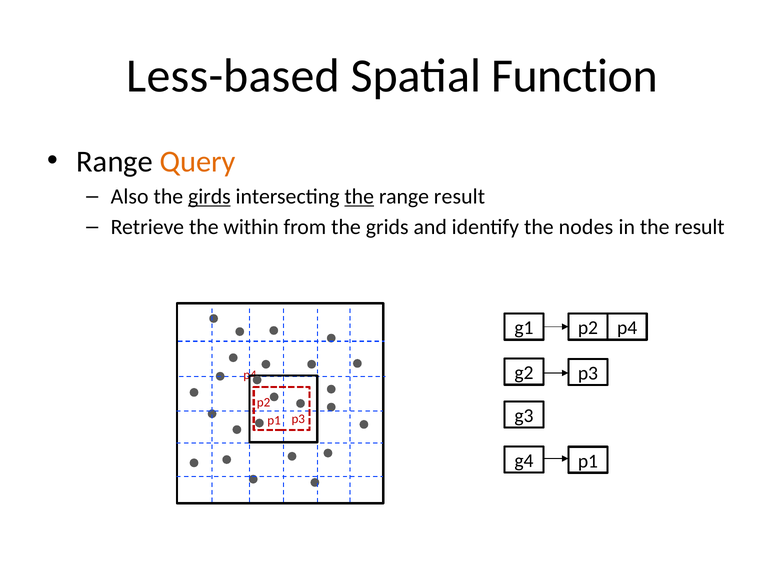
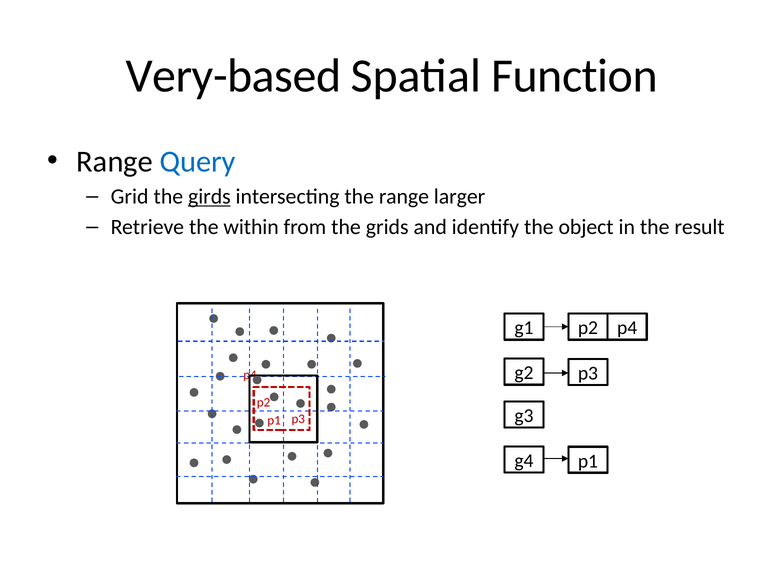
Less-based: Less-based -> Very-based (233, 76)
Query colour: orange -> blue (198, 161)
Also: Also -> Grid (130, 197)
the underline: present -> none (359, 197)
range result: result -> larger (460, 197)
nodes: nodes -> object (586, 227)
